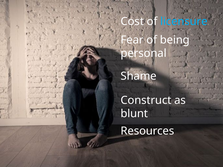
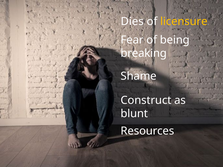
Cost: Cost -> Dies (132, 21)
licensure colour: light blue -> yellow (184, 21)
personal: personal -> breaking (144, 53)
